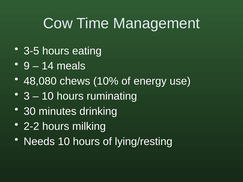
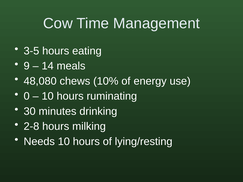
3: 3 -> 0 (27, 96)
2-2: 2-2 -> 2-8 (31, 127)
